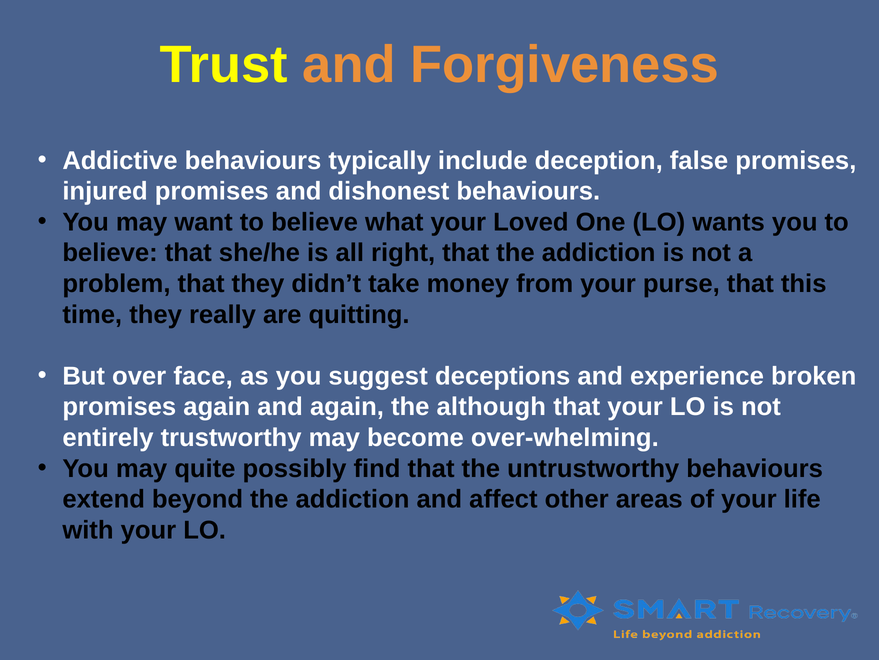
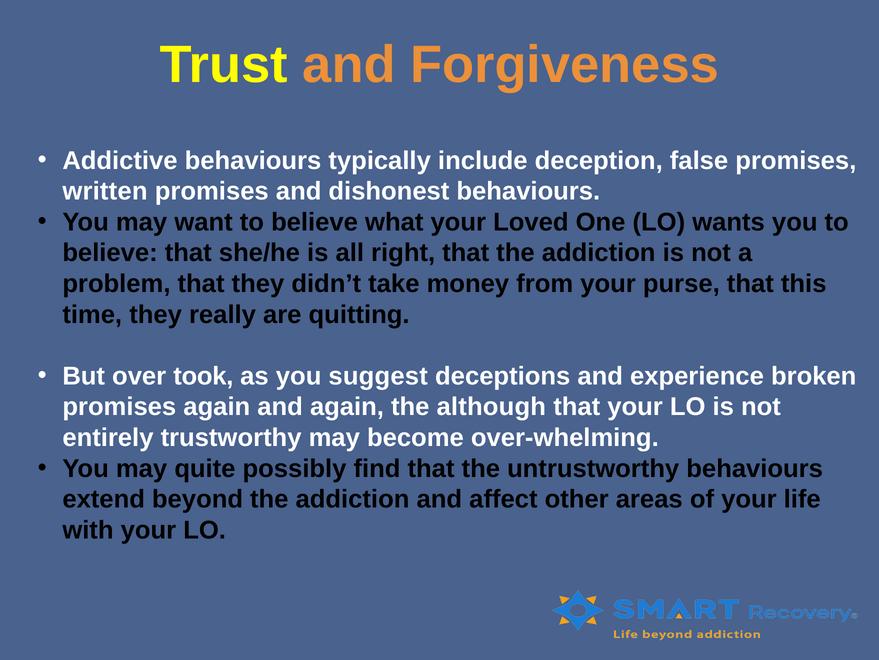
injured: injured -> written (105, 191)
face: face -> took (203, 376)
